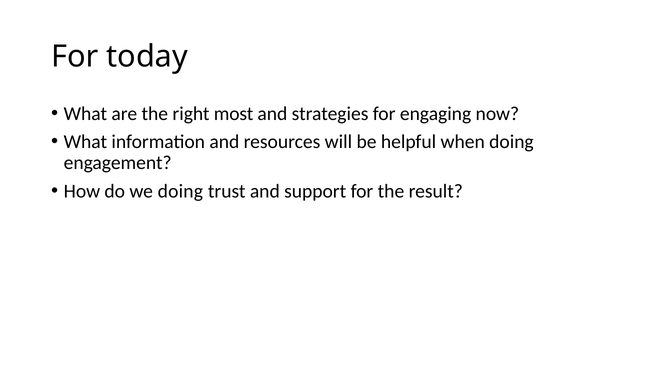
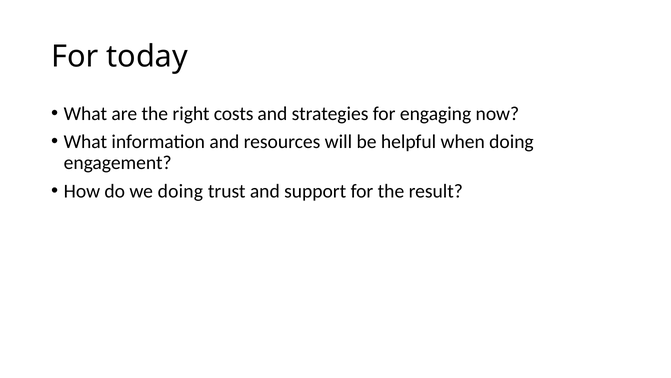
most: most -> costs (234, 113)
